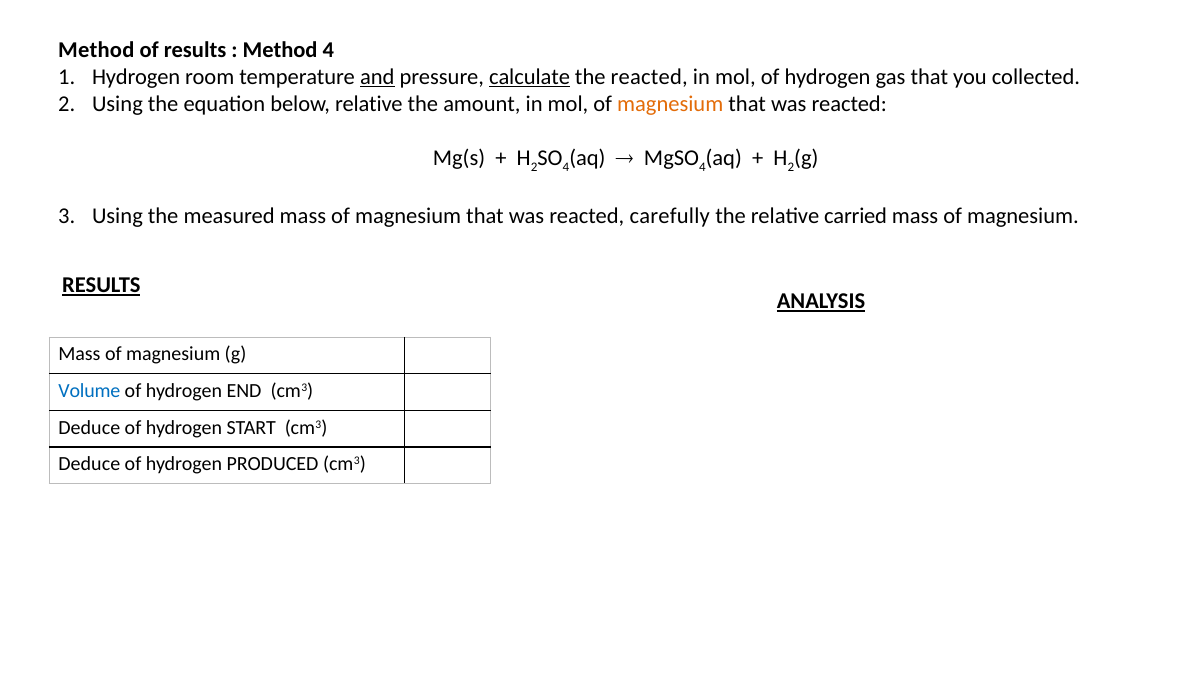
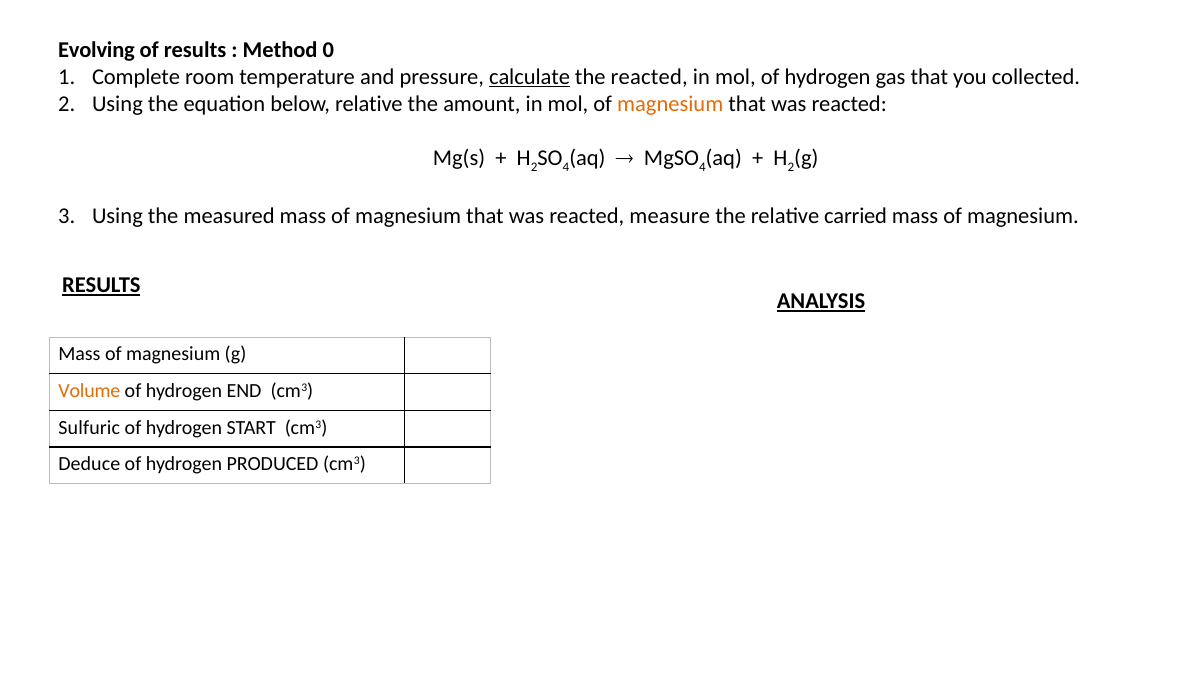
Method: Method -> Evolving (96, 50)
Method 4: 4 -> 0 (328, 50)
1 Hydrogen: Hydrogen -> Complete (136, 77)
and underline: present -> none (377, 77)
carefully: carefully -> measure (670, 216)
Volume colour: blue -> orange (89, 391)
Deduce: Deduce -> Sulfuric (89, 427)
